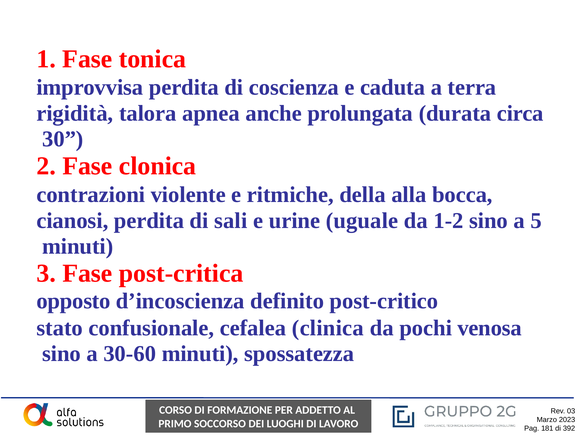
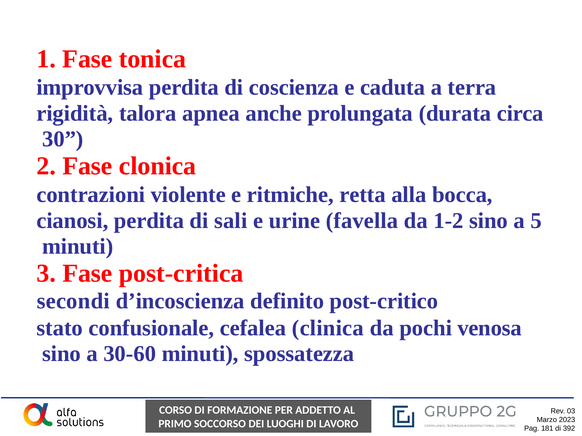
della: della -> retta (363, 195)
uguale: uguale -> favella (362, 221)
opposto: opposto -> secondi (73, 301)
